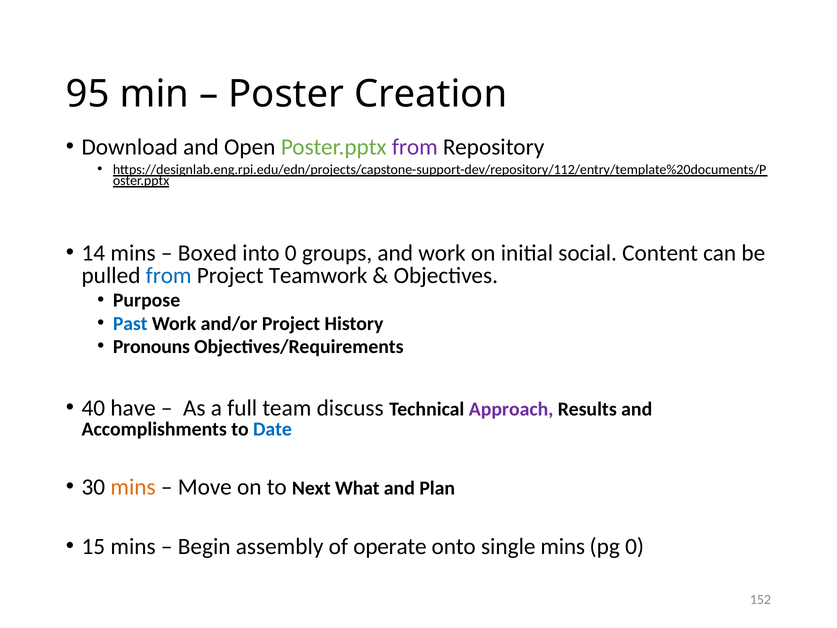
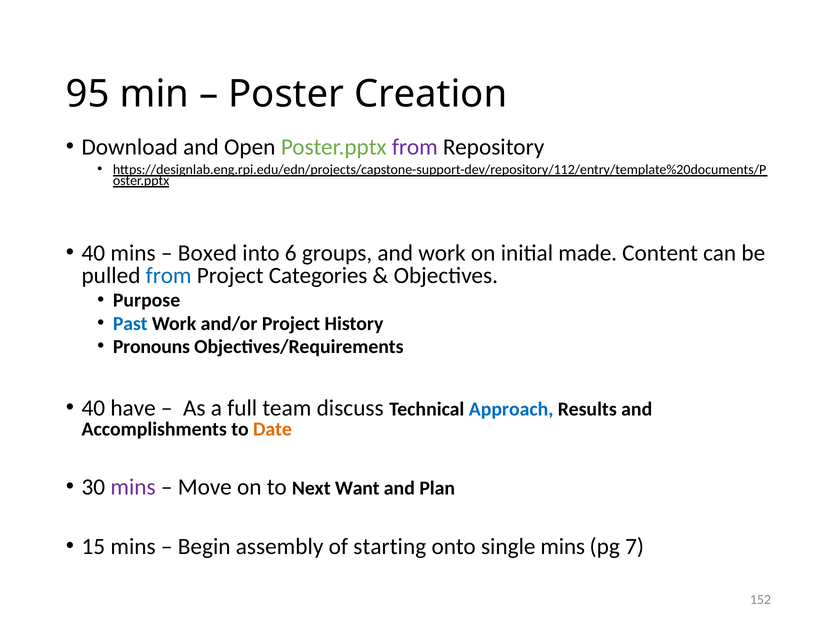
14: 14 -> 40 (93, 253)
into 0: 0 -> 6 (291, 253)
social: social -> made (588, 253)
Teamwork: Teamwork -> Categories (318, 275)
Approach colour: purple -> blue (511, 409)
Date colour: blue -> orange (272, 429)
mins colour: orange -> purple (133, 487)
What: What -> Want (357, 488)
operate: operate -> starting (390, 547)
pg 0: 0 -> 7 (635, 547)
